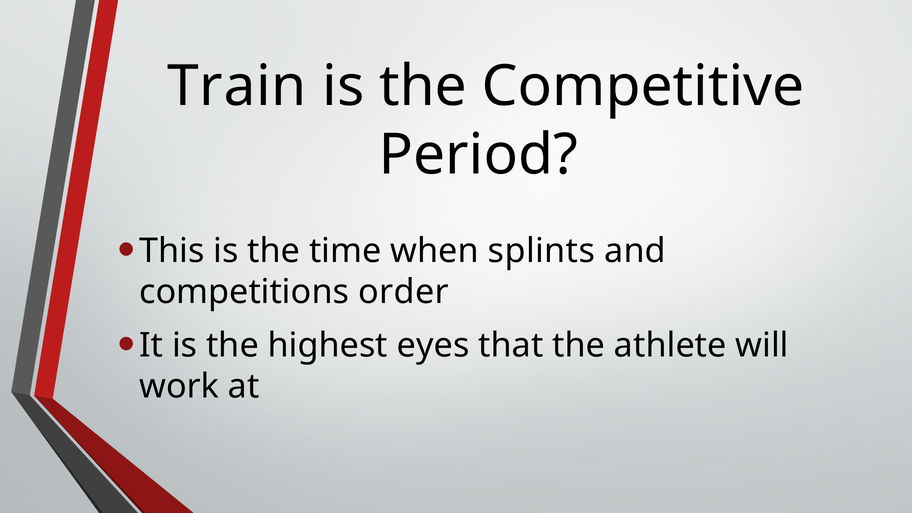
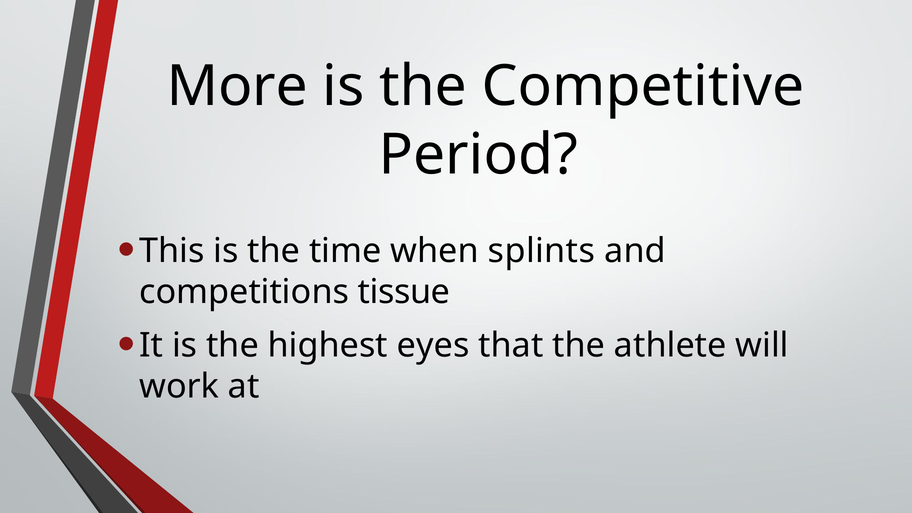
Train: Train -> More (237, 87)
order: order -> tissue (404, 292)
